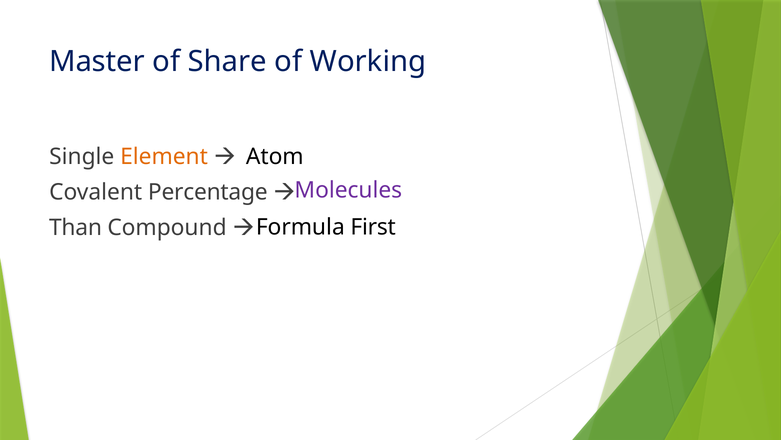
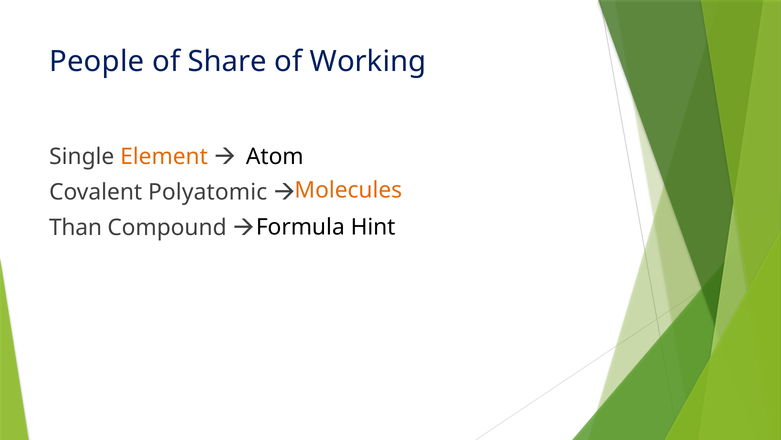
Master: Master -> People (97, 62)
Molecules colour: purple -> orange (348, 190)
Percentage: Percentage -> Polyatomic (208, 192)
First: First -> Hint (373, 227)
